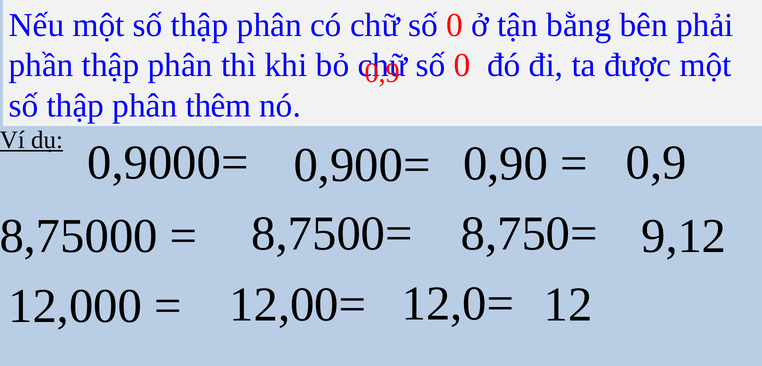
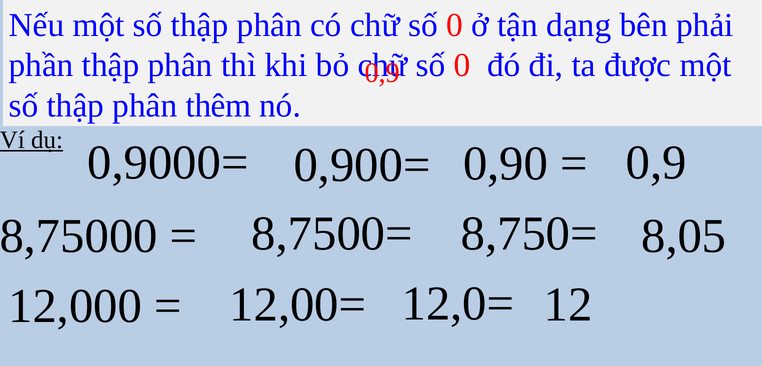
bằng: bằng -> dạng (579, 25)
9,12: 9,12 -> 8,05 (684, 236)
